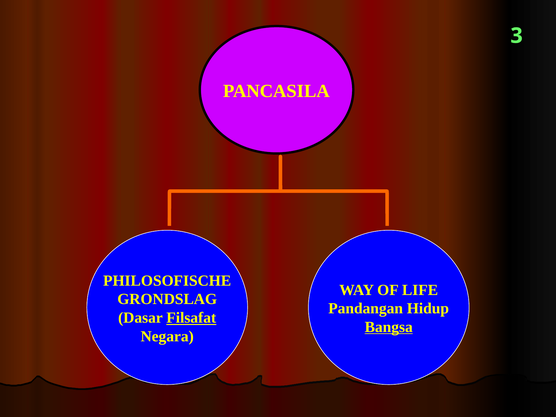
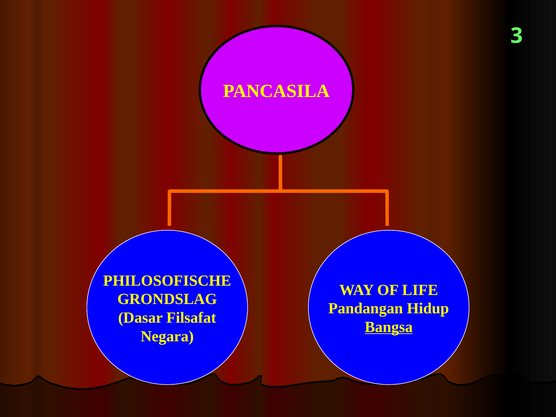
Filsafat underline: present -> none (191, 318)
